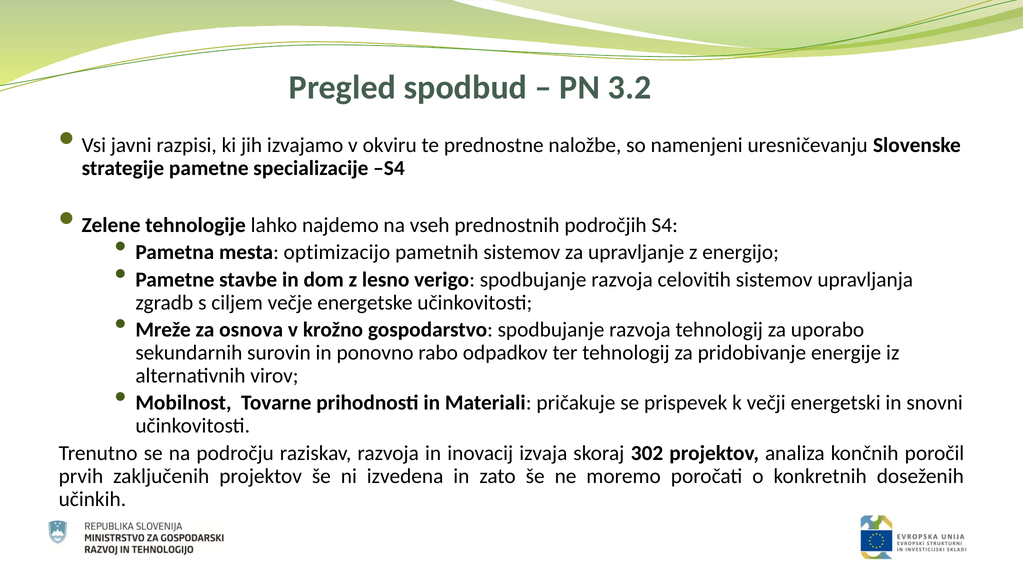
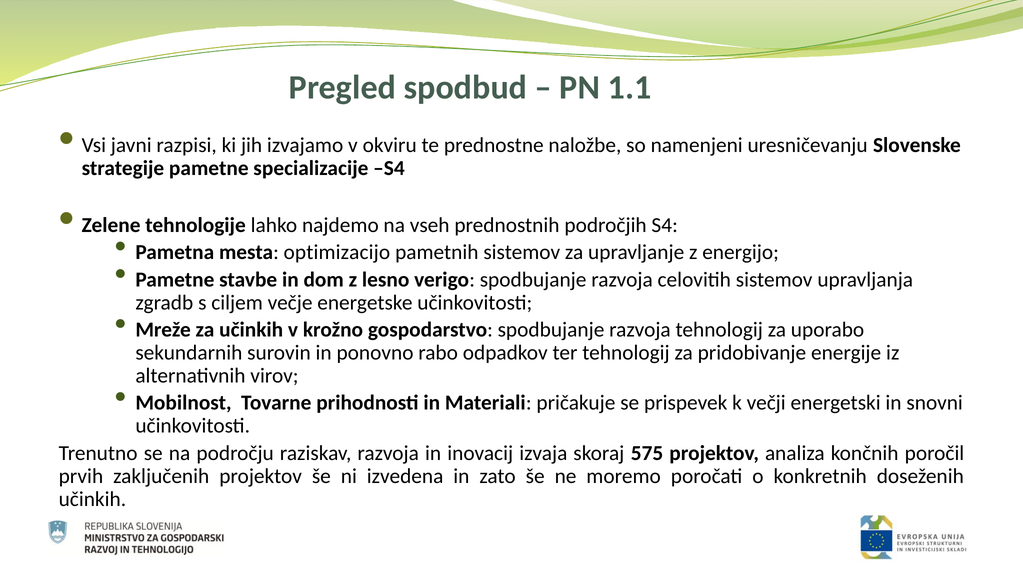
3.2: 3.2 -> 1.1 (630, 88)
za osnova: osnova -> učinkih (251, 330)
302: 302 -> 575 (647, 453)
